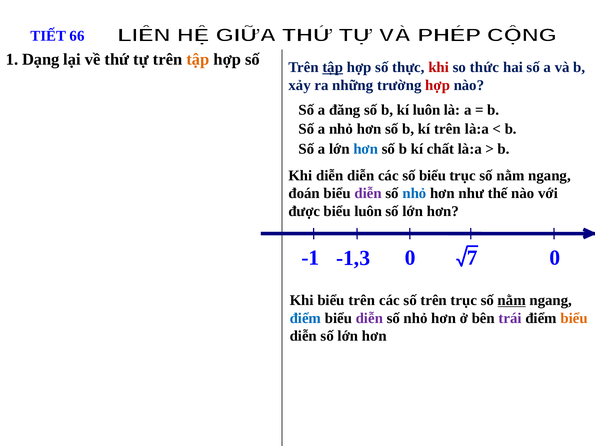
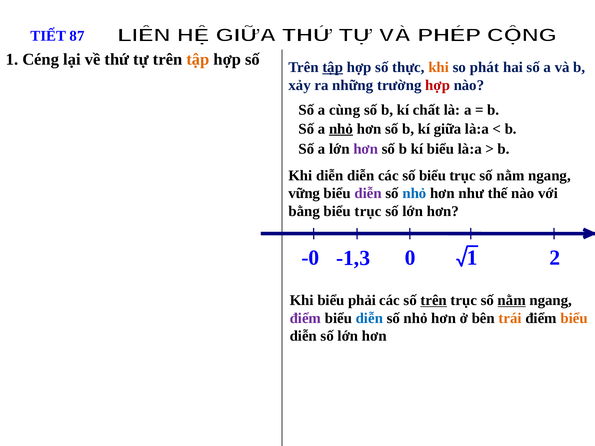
66: 66 -> 87 (77, 36)
Dạng: Dạng -> Céng (41, 59)
khi colour: red -> orange (439, 67)
thức: thức -> phát (484, 67)
đăng: đăng -> cùng (345, 110)
kí luôn: luôn -> chất (426, 110)
nhỏ underline: none -> present (341, 129)
kí trên: trên -> giữa (448, 129)
hơn colour: blue -> purple (366, 149)
kí chất: chất -> biểu (440, 149)
đoán: đoán -> vững (304, 193)
được: được -> bằng (304, 211)
luôn: luôn -> trục (368, 211)
-1: -1 -> -0 (310, 258)
0 7: 7 -> 1 (472, 258)
-1,3 0: 0 -> 2 (555, 258)
biểu trên: trên -> phải (362, 300)
trên underline: none -> present (434, 300)
điểm colour: blue -> purple (305, 318)
diễn colour: purple -> blue (369, 318)
trái colour: purple -> orange (510, 318)
